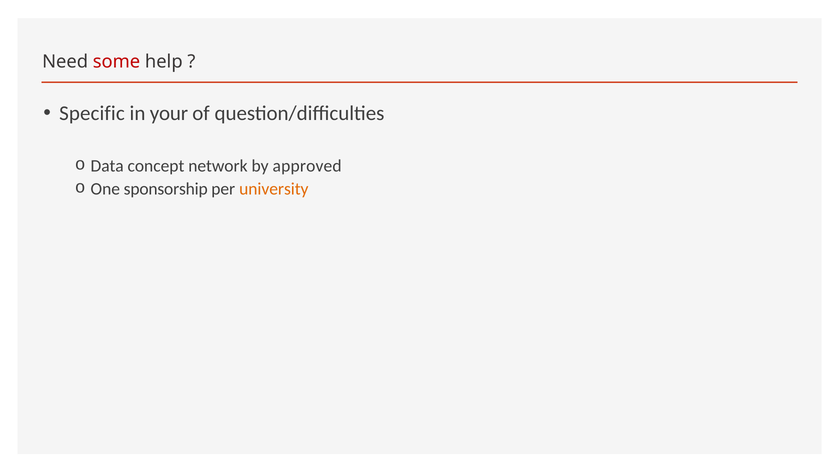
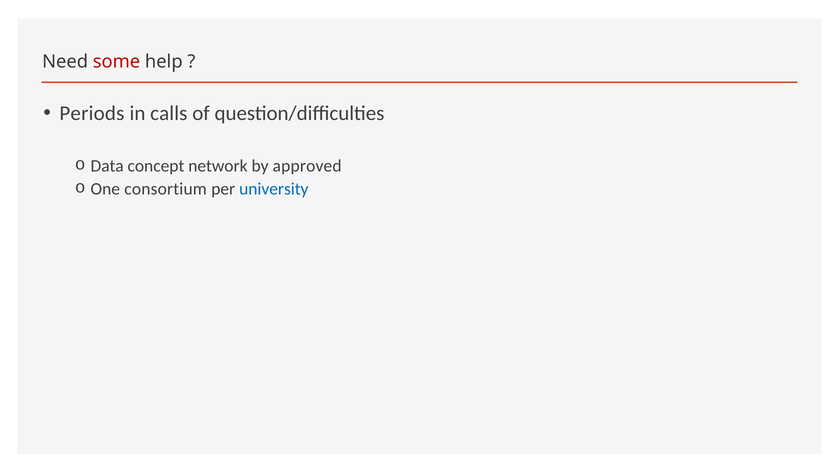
Specific: Specific -> Periods (92, 113)
your: your -> calls (169, 113)
sponsorship: sponsorship -> consortium (166, 189)
university colour: orange -> blue (274, 189)
